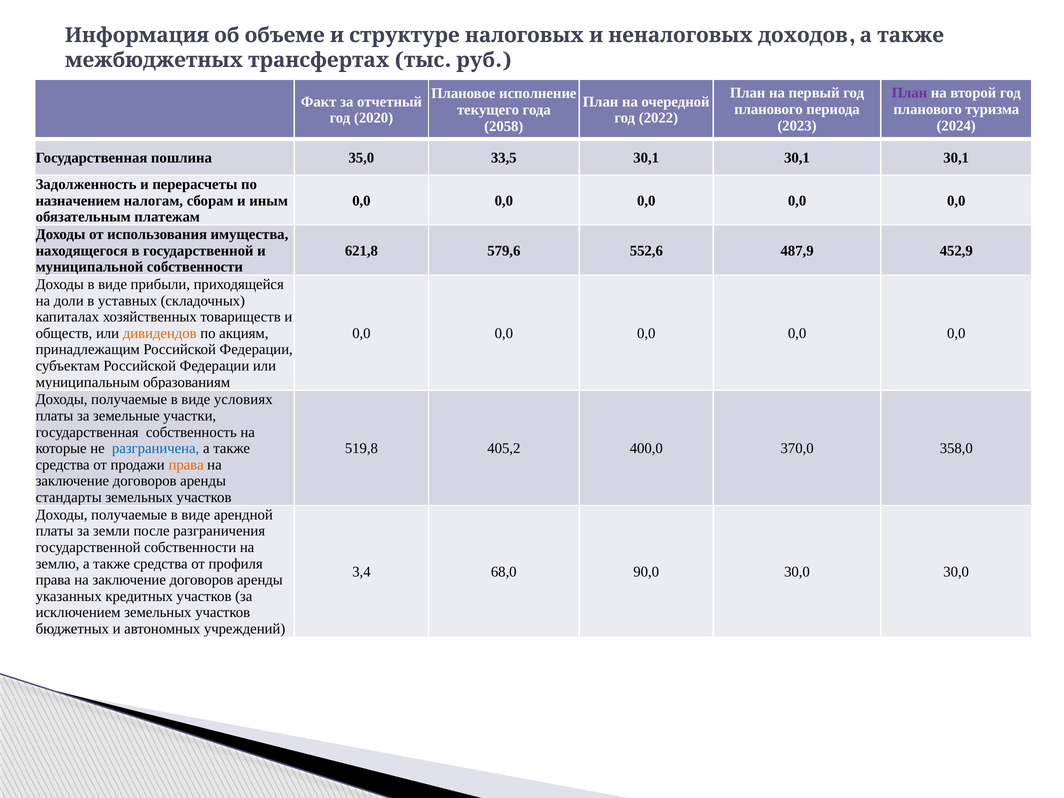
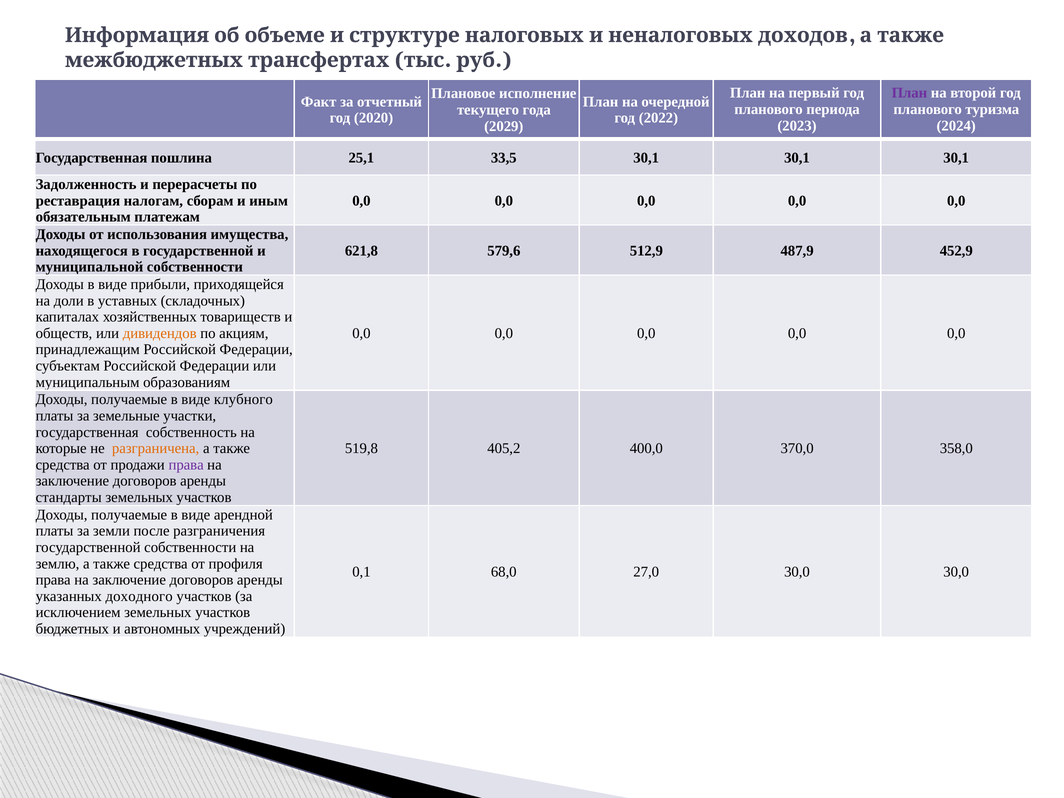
2058: 2058 -> 2029 (504, 126)
35,0: 35,0 -> 25,1 (361, 158)
назначением: назначением -> реставрация (78, 201)
552,6: 552,6 -> 512,9 (646, 251)
условиях: условиях -> клубного (243, 400)
разграничена colour: blue -> orange (156, 448)
права colour: orange -> purple (186, 465)
3,4: 3,4 -> 0,1 (361, 572)
90,0: 90,0 -> 27,0 (646, 572)
кредитных: кредитных -> доходного (139, 596)
